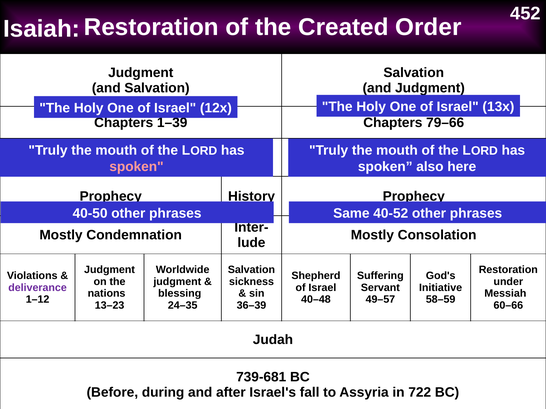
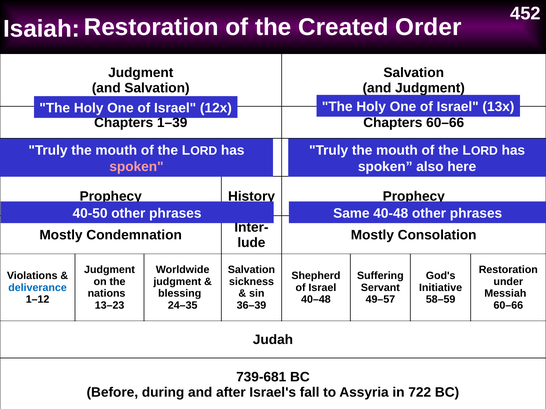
Chapters 79–66: 79–66 -> 60–66 (445, 123)
40-52: 40-52 -> 40-48 (391, 214)
deliverance colour: purple -> blue (38, 288)
